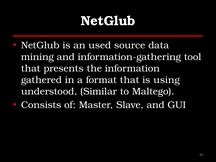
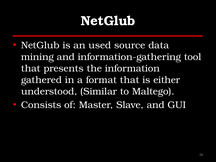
using: using -> either (167, 80)
